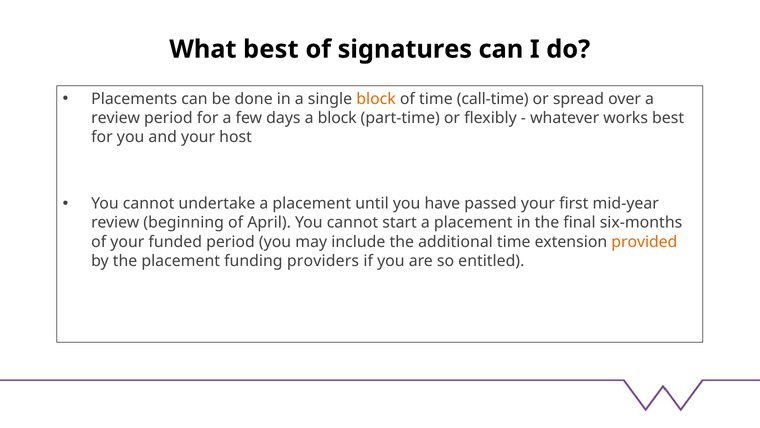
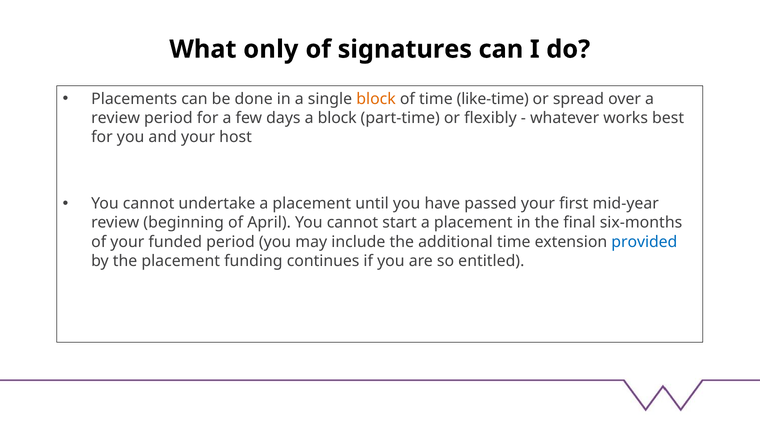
What best: best -> only (271, 49)
call-time: call-time -> like-time (493, 99)
provided colour: orange -> blue (644, 242)
providers: providers -> continues (323, 261)
